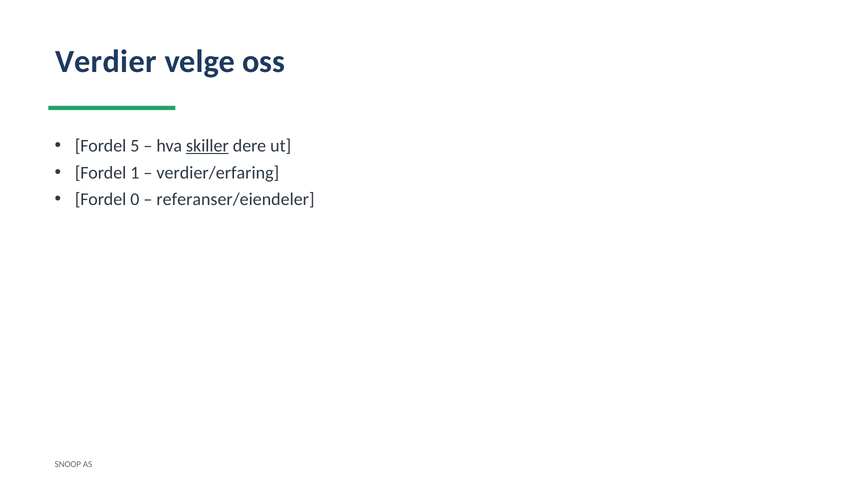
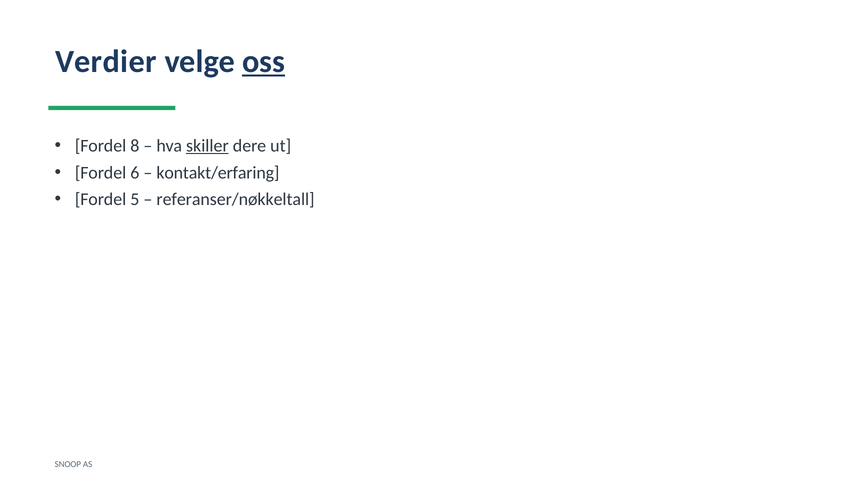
oss underline: none -> present (264, 61)
5: 5 -> 8 (135, 146)
1: 1 -> 6 (135, 173)
verdier/erfaring: verdier/erfaring -> kontakt/erfaring (218, 173)
0: 0 -> 5 (135, 199)
referanser/eiendeler: referanser/eiendeler -> referanser/nøkkeltall (236, 199)
